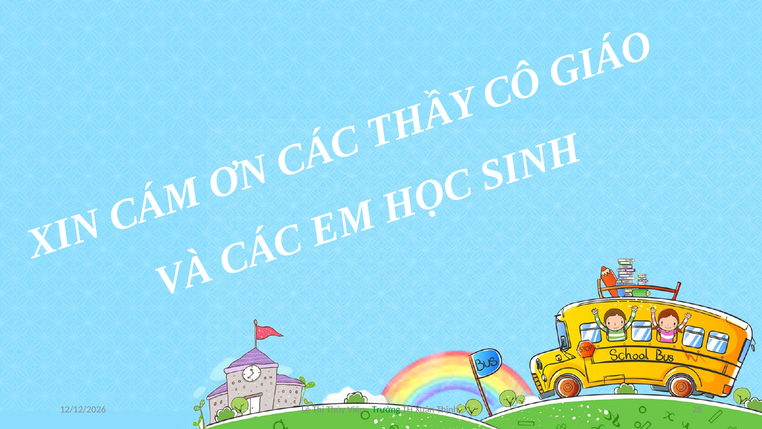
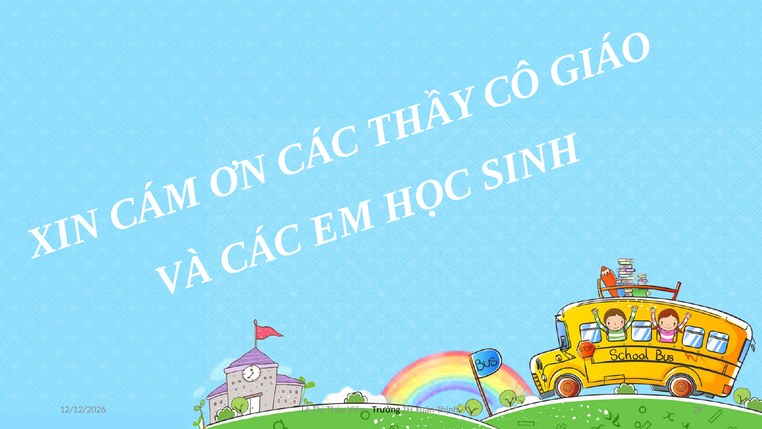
Trường colour: green -> black (386, 409)
